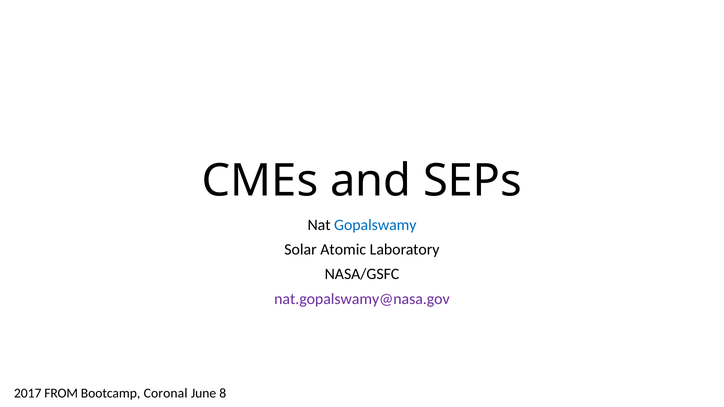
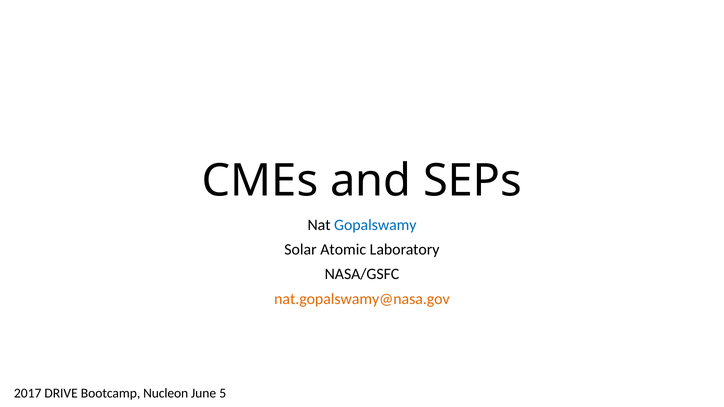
nat.gopalswamy@nasa.gov colour: purple -> orange (362, 299)
FROM: FROM -> DRIVE (61, 394)
Coronal: Coronal -> Nucleon (166, 394)
8: 8 -> 5 (223, 394)
